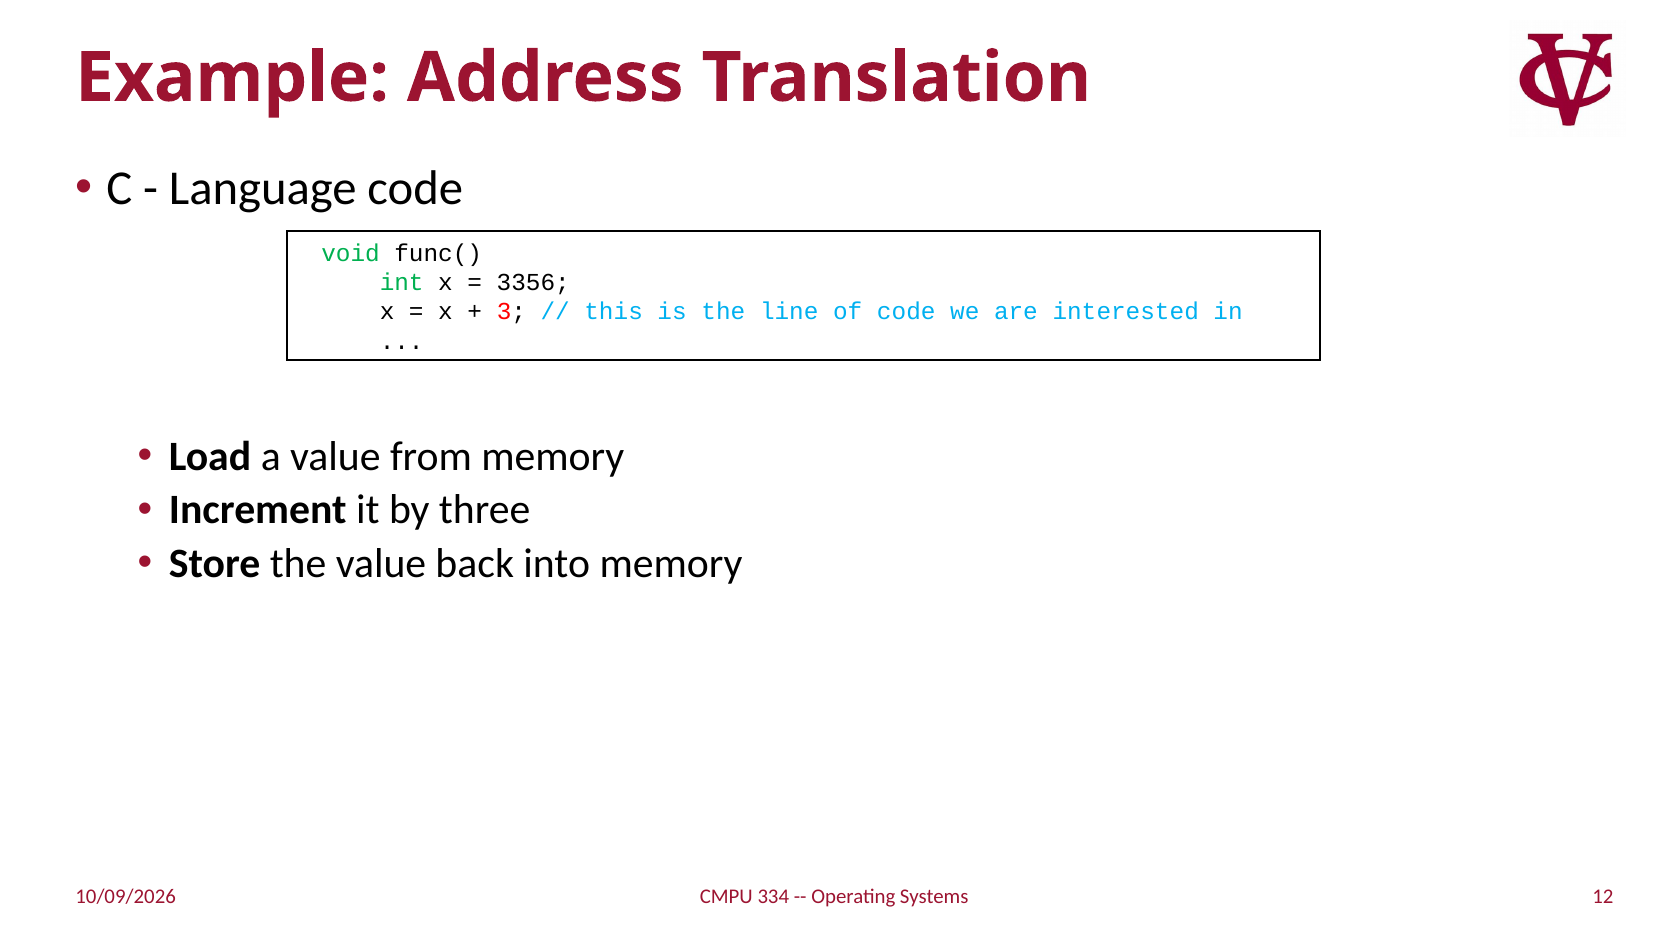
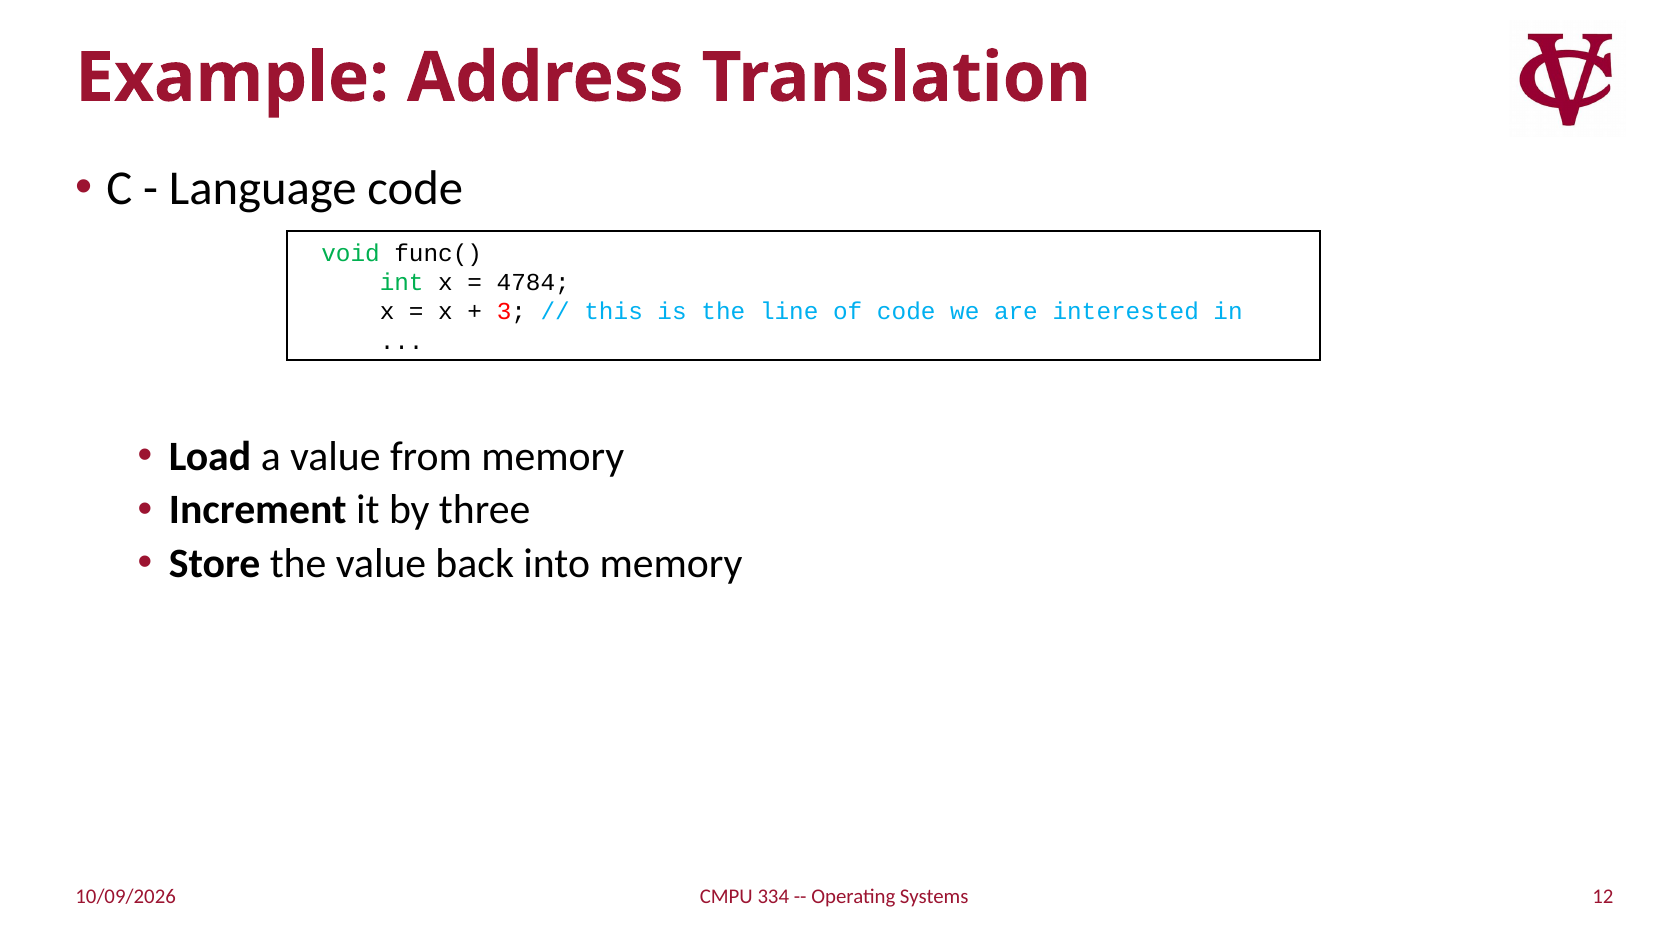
3356: 3356 -> 4784 (533, 283)
